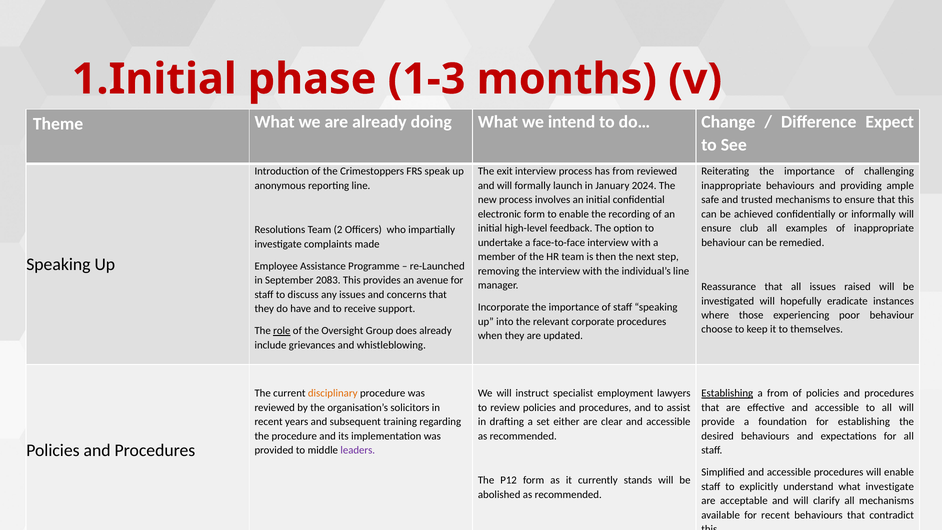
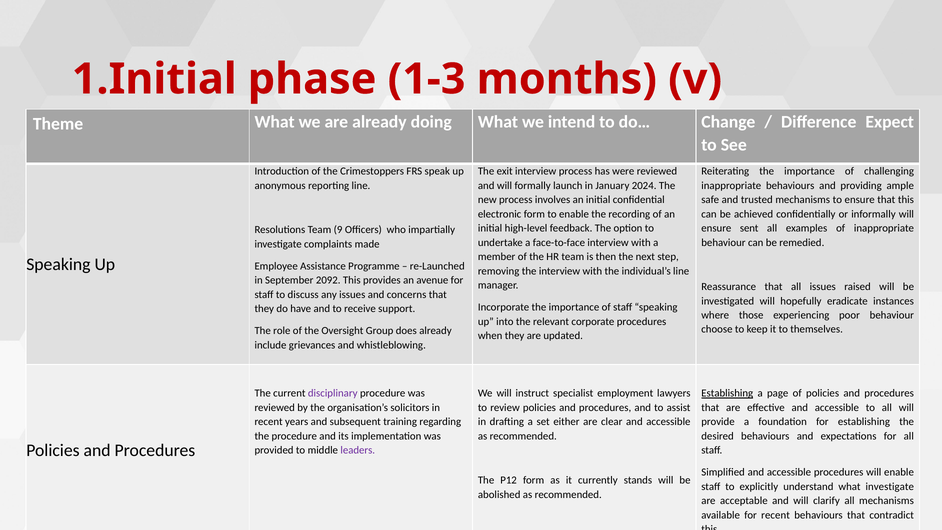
has from: from -> were (623, 171)
club: club -> sent (749, 228)
2: 2 -> 9 (338, 230)
2083: 2083 -> 2092 (328, 280)
role underline: present -> none (282, 331)
disciplinary colour: orange -> purple (333, 393)
a from: from -> page (778, 393)
